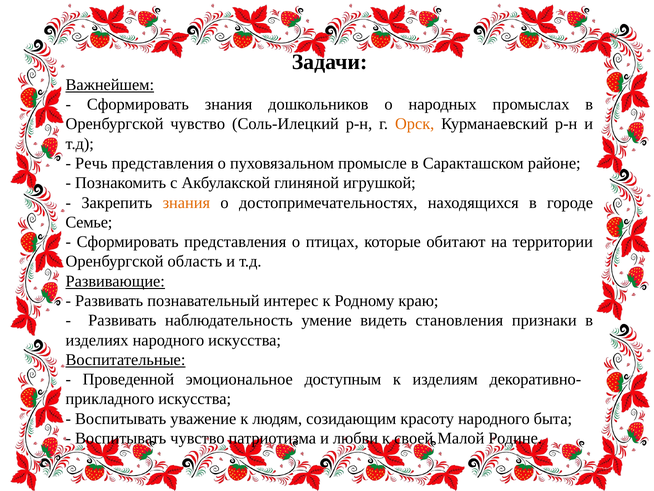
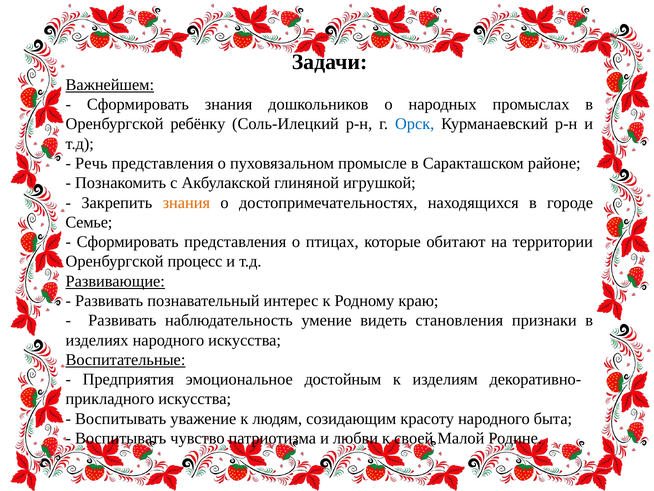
Оренбургской чувство: чувство -> ребёнку (198, 124)
Орск colour: orange -> blue (415, 124)
область: область -> процесс (195, 261)
Проведенной: Проведенной -> Предприятия (128, 379)
доступным: доступным -> достойным (343, 379)
